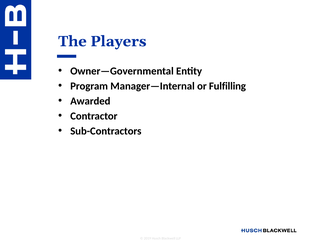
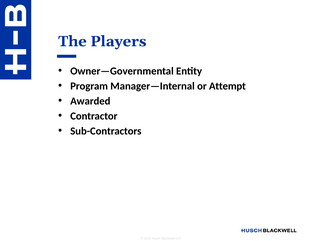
Fulfilling: Fulfilling -> Attempt (227, 86)
